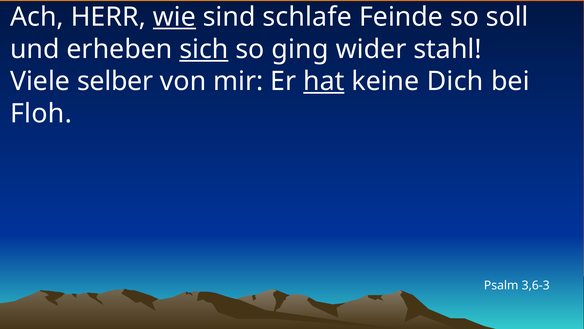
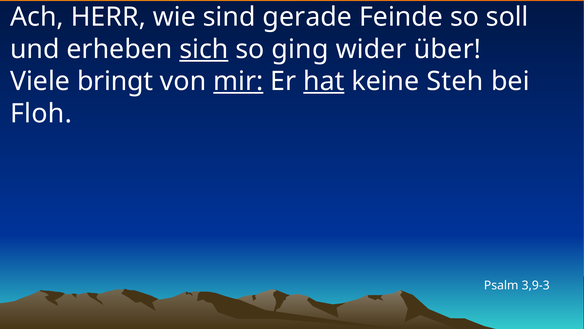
wie underline: present -> none (174, 17)
schlafe: schlafe -> gerade (307, 17)
stahl: stahl -> über (447, 49)
selber: selber -> bringt (115, 81)
mir underline: none -> present (238, 81)
Dich: Dich -> Steh (455, 81)
3,6-3: 3,6-3 -> 3,9-3 (536, 285)
